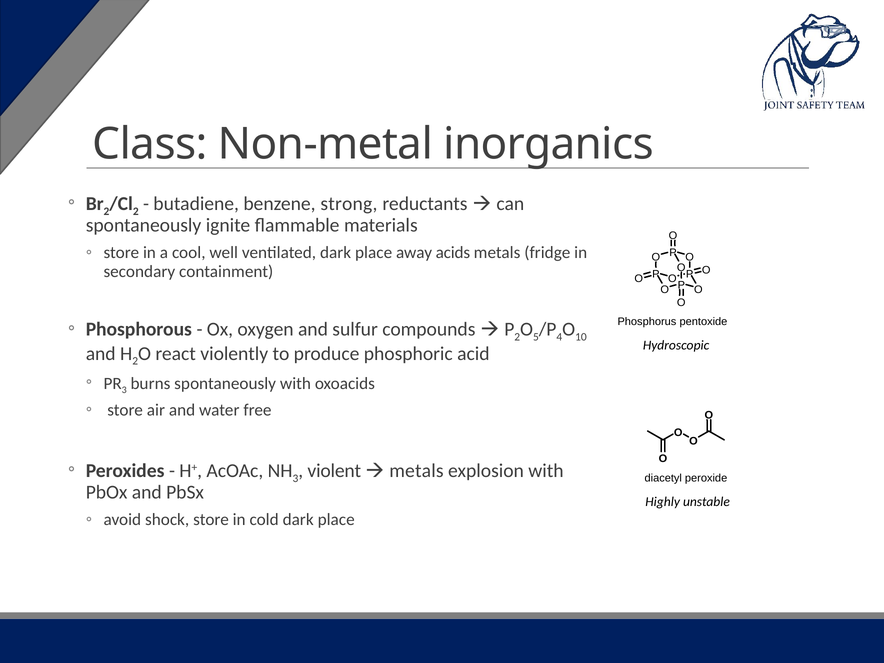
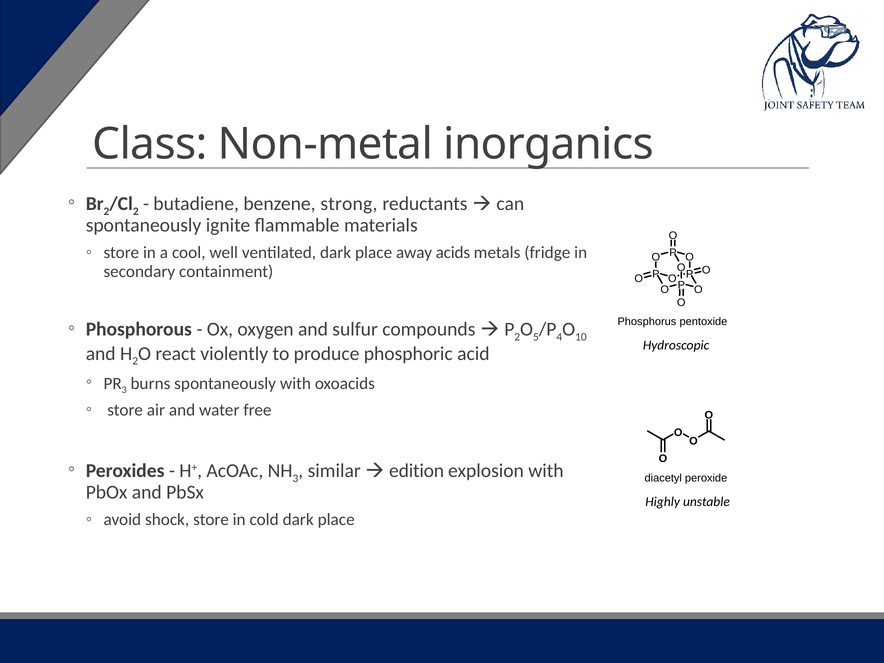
violent: violent -> similar (334, 471)
metals: metals -> edition (417, 471)
